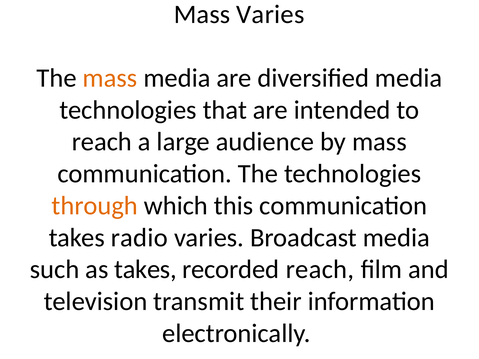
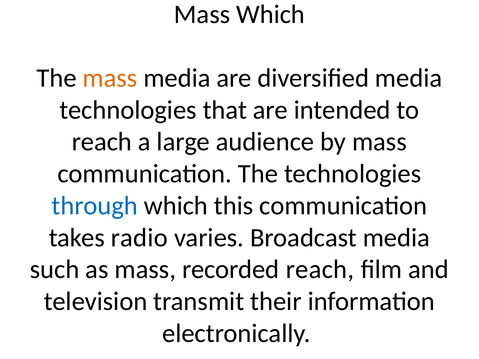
Mass Varies: Varies -> Which (271, 14)
through colour: orange -> blue (95, 206)
as takes: takes -> mass (145, 270)
